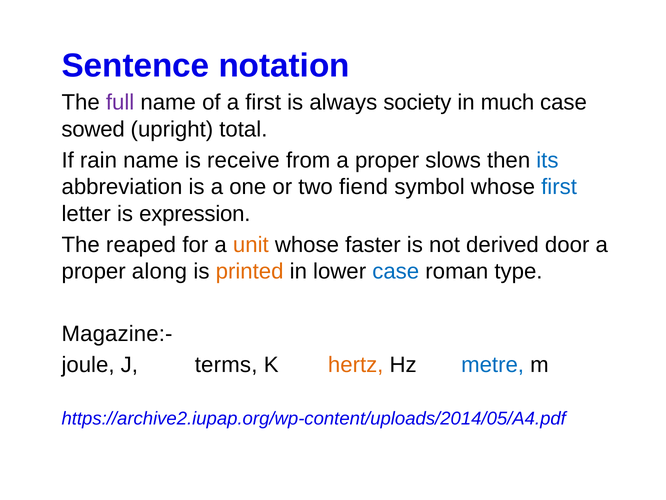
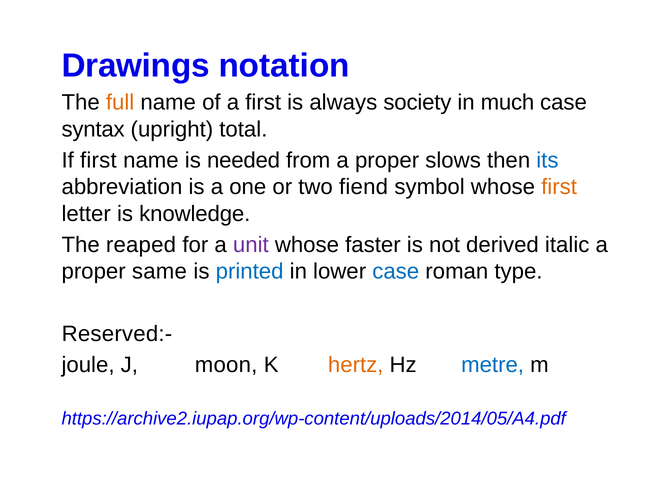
Sentence: Sentence -> Drawings (136, 66)
full colour: purple -> orange (120, 103)
sowed: sowed -> syntax (93, 129)
If rain: rain -> first (98, 160)
receive: receive -> needed (244, 160)
first colour: blue -> orange (559, 187)
expression: expression -> knowledge (195, 214)
unit colour: orange -> purple (251, 245)
door: door -> italic (567, 245)
along: along -> same (159, 271)
printed colour: orange -> blue (250, 271)
Magazine:-: Magazine:- -> Reserved:- (117, 333)
terms: terms -> moon (226, 364)
